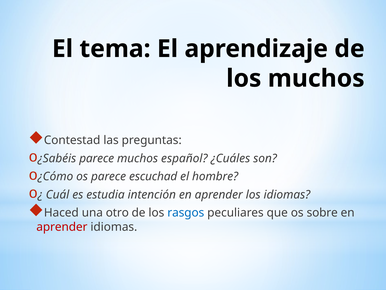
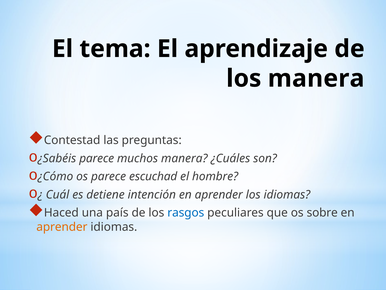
los muchos: muchos -> manera (316, 78)
muchos español: español -> manera (184, 158)
estudia: estudia -> detiene (105, 194)
otro: otro -> país (117, 212)
aprender colour: red -> orange (62, 227)
